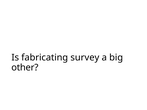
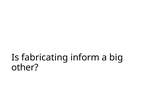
survey: survey -> inform (85, 58)
